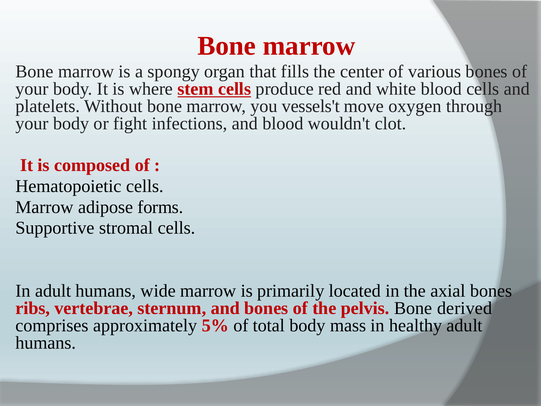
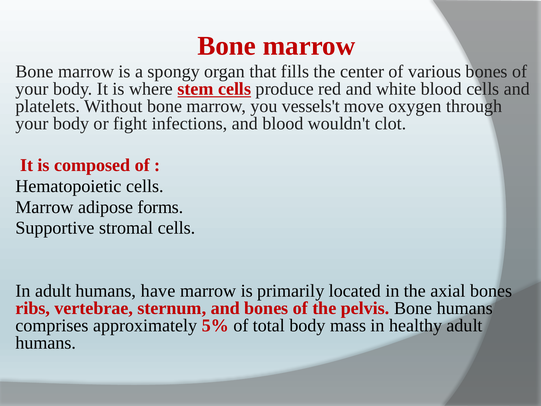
wide: wide -> have (158, 291)
Bone derived: derived -> humans (465, 308)
